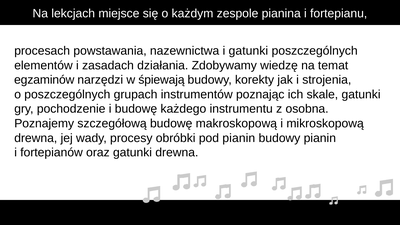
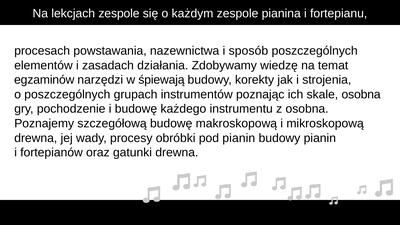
lekcjach miejsce: miejsce -> zespole (119, 13)
i gatunki: gatunki -> sposób (248, 51)
skale gatunki: gatunki -> osobna (361, 94)
